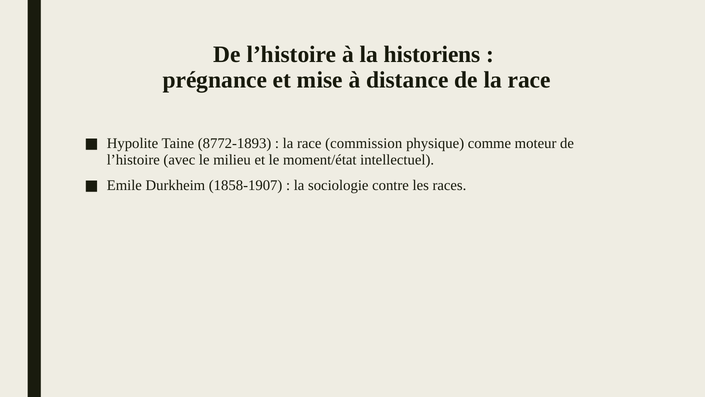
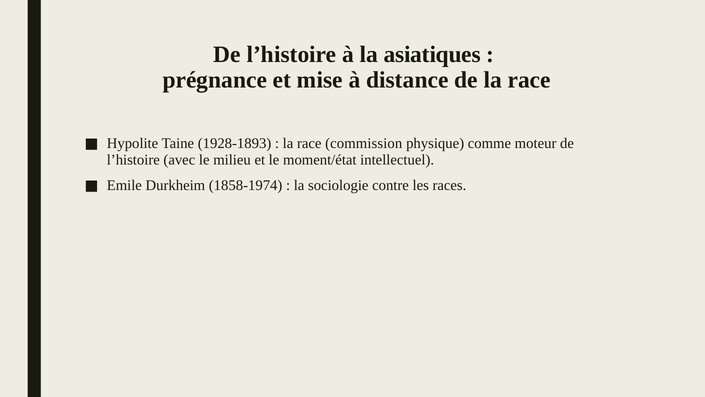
historiens: historiens -> asiatiques (432, 55)
8772-1893: 8772-1893 -> 1928-1893 (235, 143)
1858-1907: 1858-1907 -> 1858-1974 (246, 185)
